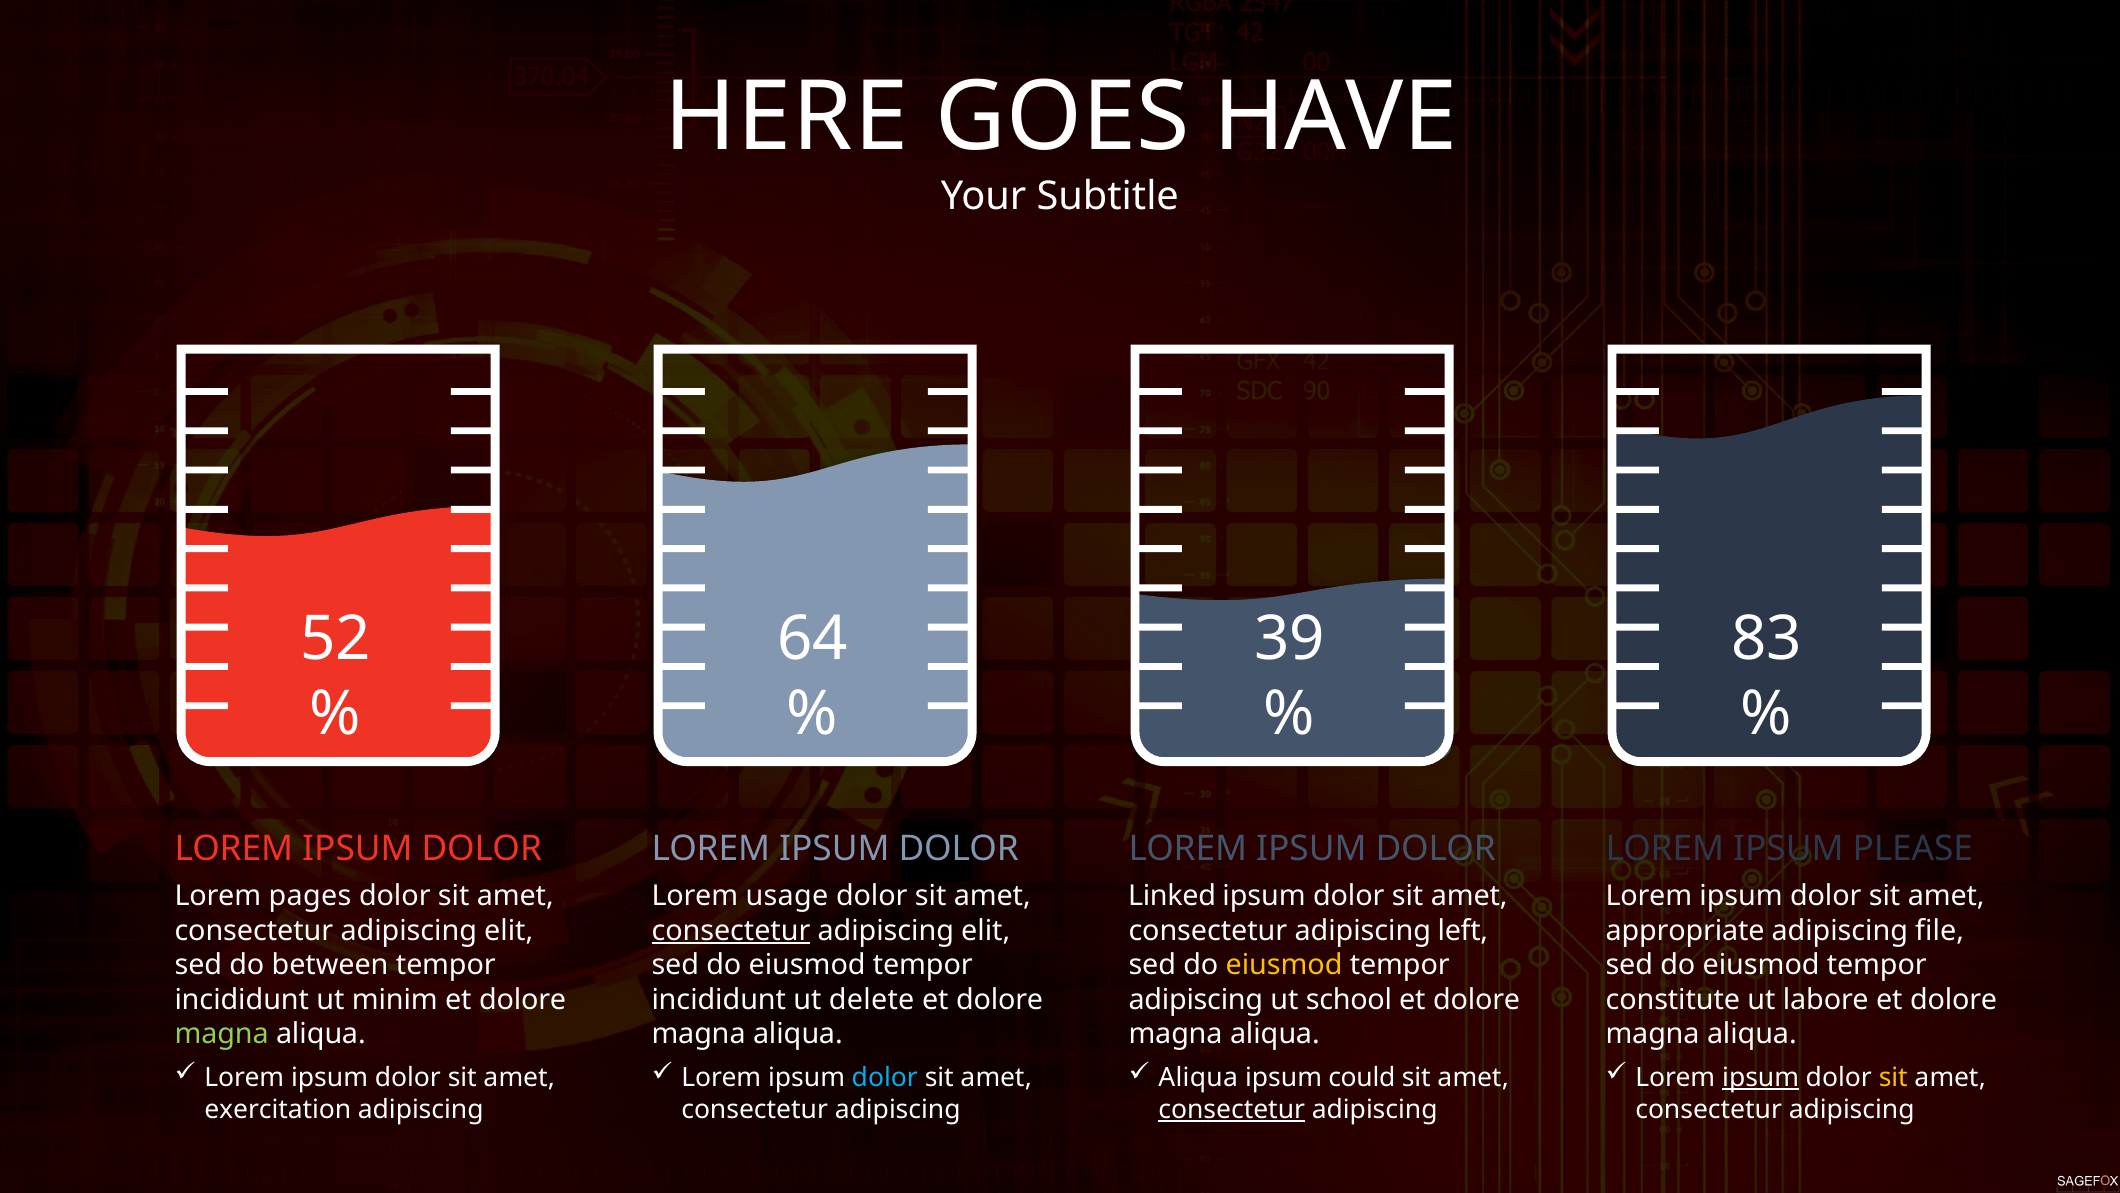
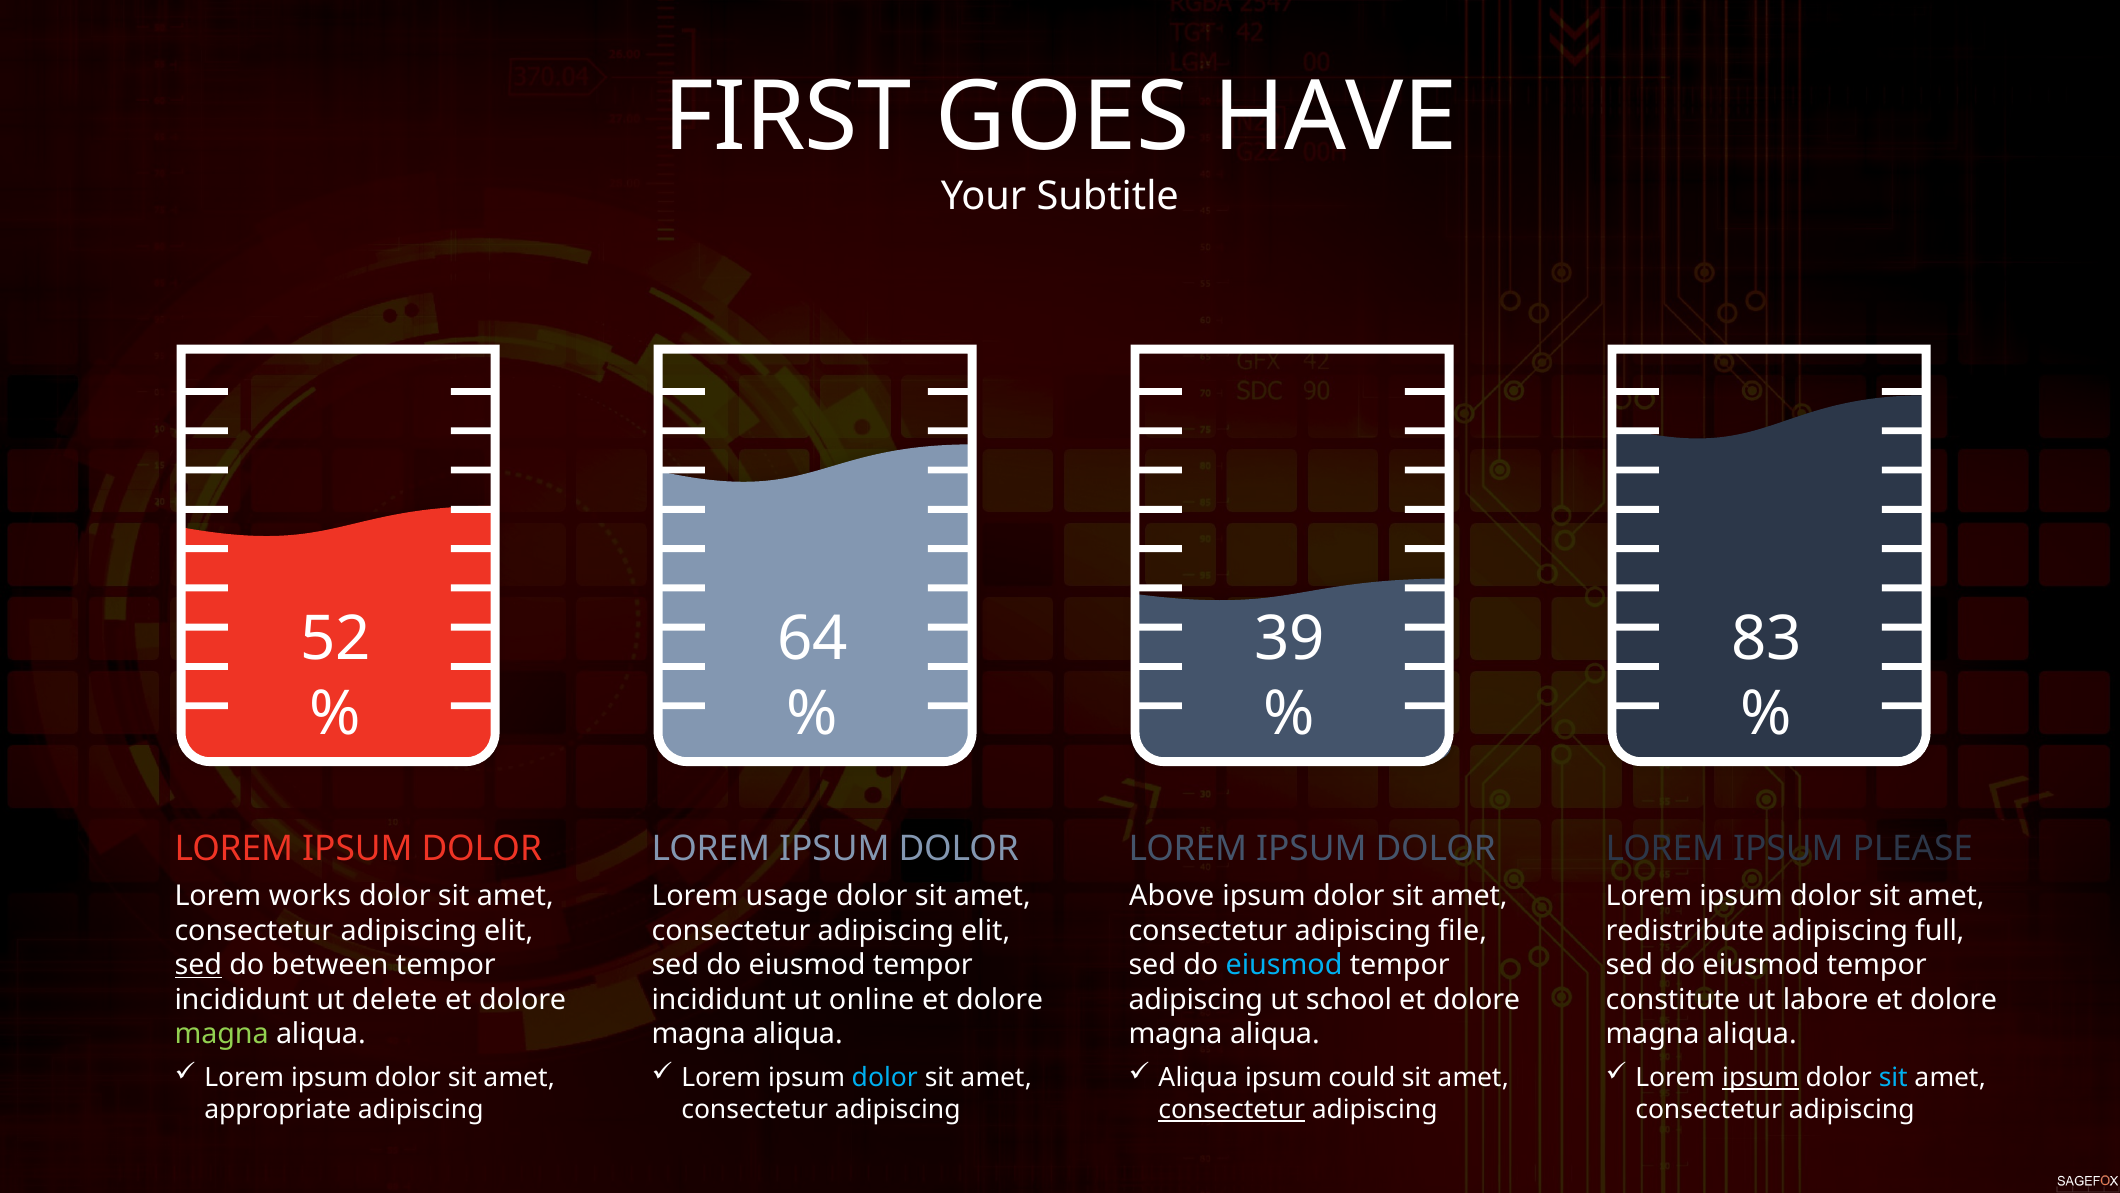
HERE: HERE -> FIRST (788, 118)
pages: pages -> works (310, 896)
Linked: Linked -> Above (1172, 896)
consectetur underline: present -> none (731, 930)
left: left -> file (1463, 930)
appropriate: appropriate -> redistribute (1685, 930)
file: file -> full (1940, 930)
sed underline: none -> present (198, 965)
eiusmod colour: yellow -> light blue (1284, 965)
minim: minim -> delete (395, 999)
delete: delete -> online (872, 999)
sit colour: yellow -> light blue (1893, 1077)
exercitation: exercitation -> appropriate (278, 1109)
